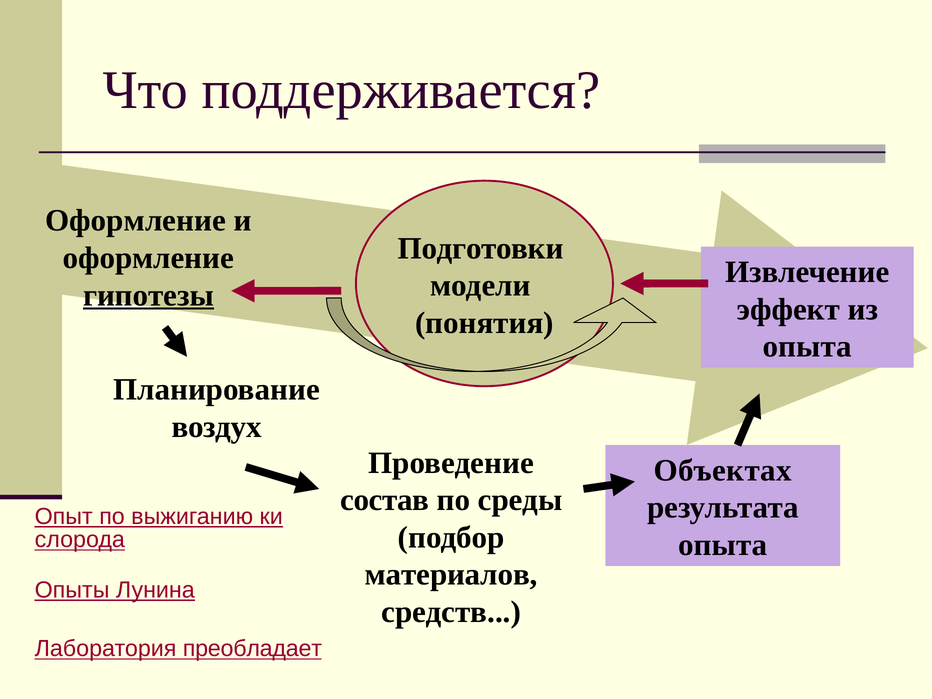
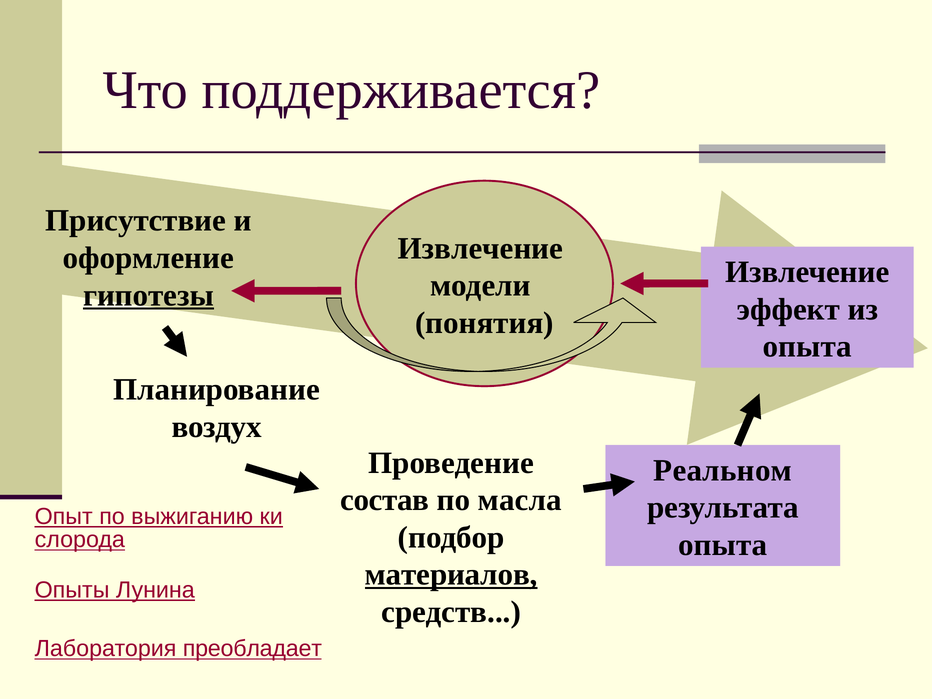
Оформление: Оформление -> Присутствие (136, 221)
Подготовки: Подготовки -> Извлечение (480, 248)
Объектах: Объектах -> Реальном (723, 470)
среды: среды -> масла (520, 500)
материалов underline: none -> present (451, 575)
